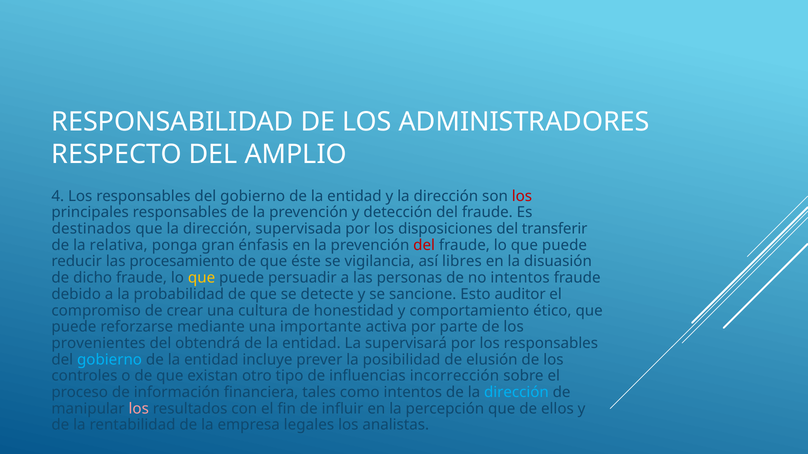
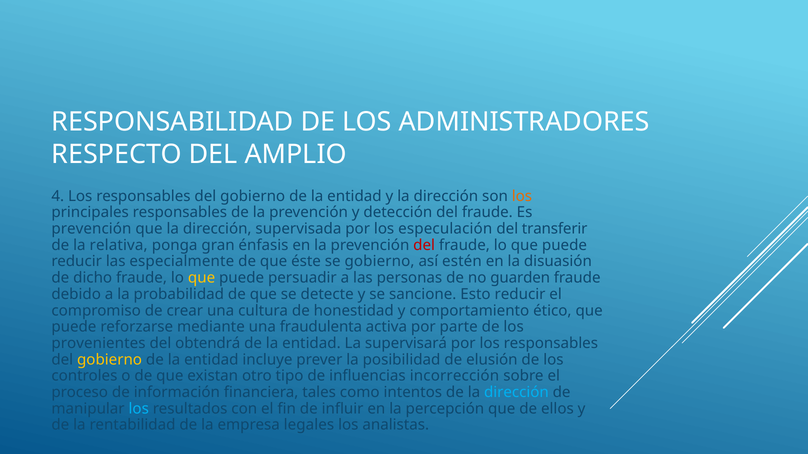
los colour: red -> orange (522, 196)
destinados: destinados -> prevención (91, 229)
disposiciones: disposiciones -> especulación (445, 229)
procesamiento: procesamiento -> especialmente (182, 262)
se vigilancia: vigilancia -> gobierno (380, 262)
libres: libres -> estén (462, 262)
no intentos: intentos -> guarden (520, 278)
Esto auditor: auditor -> reducir (520, 295)
importante: importante -> fraudulenta (321, 327)
gobierno colour: light blue -> yellow (110, 360)
los colour: pink -> light blue (139, 409)
